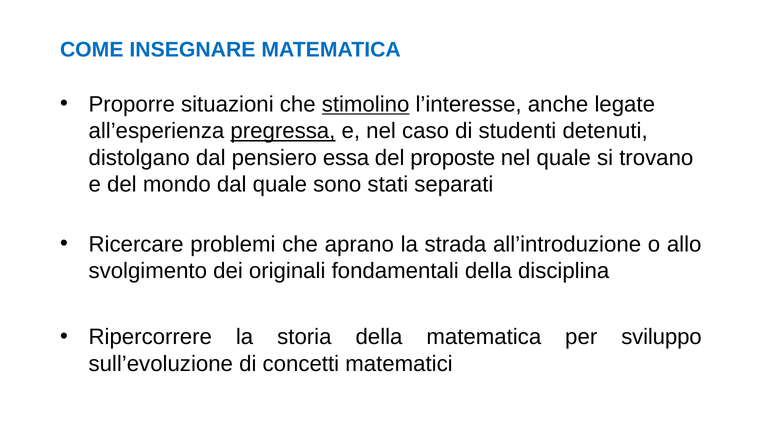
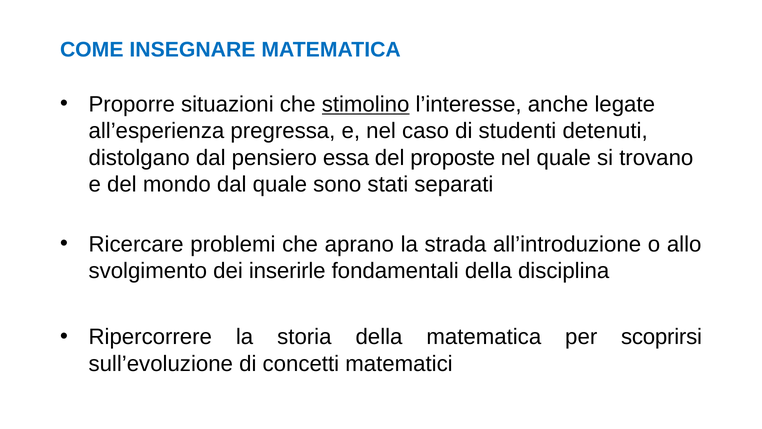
pregressa underline: present -> none (283, 131)
originali: originali -> inserirle (287, 271)
sviluppo: sviluppo -> scoprirsi (662, 337)
